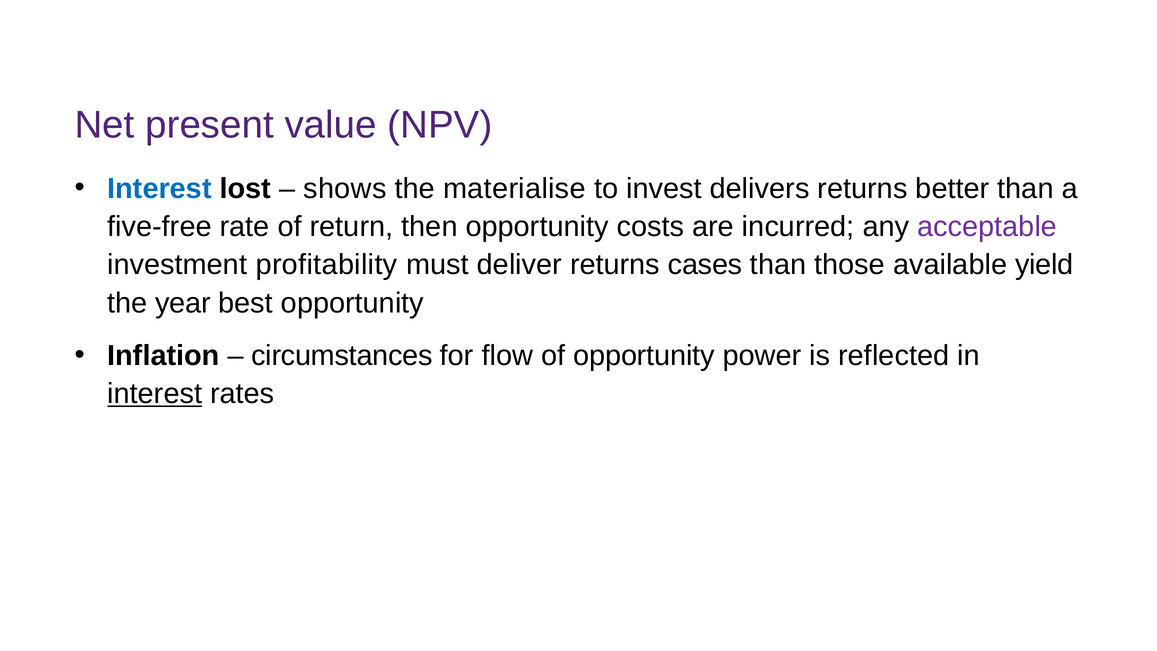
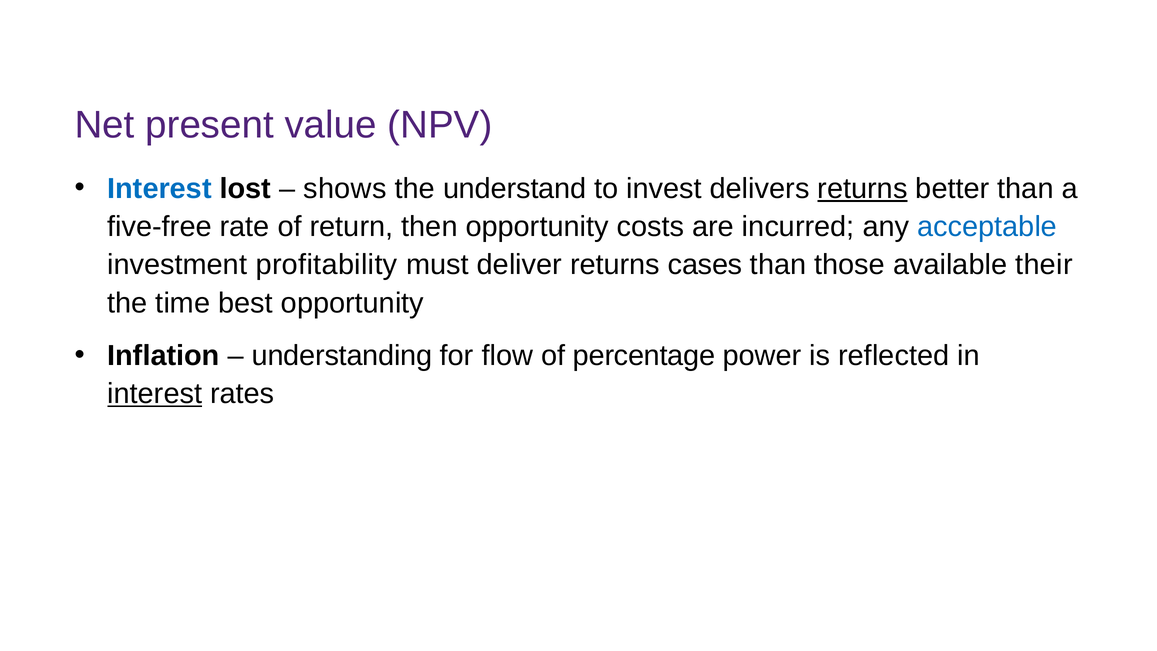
materialise: materialise -> understand (515, 188)
returns underline: none -> present (862, 188)
acceptable colour: purple -> blue (987, 227)
yield: yield -> their (1044, 265)
year: year -> time (183, 303)
circumstances: circumstances -> understanding (342, 356)
of opportunity: opportunity -> percentage (644, 356)
